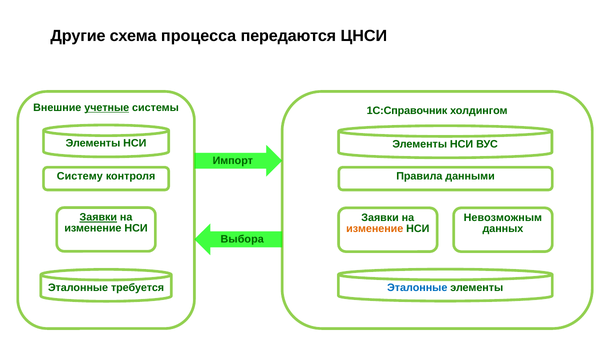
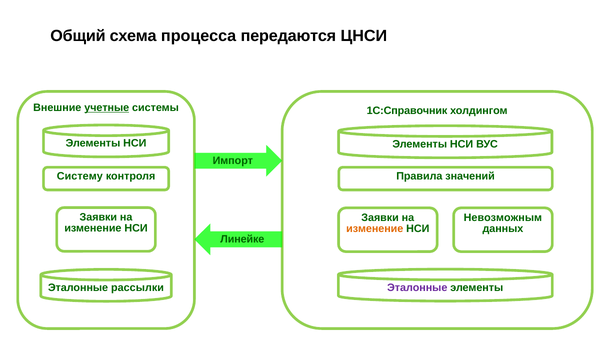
Другие: Другие -> Общий (78, 36)
данными: данными -> значений (470, 176)
Заявки underline: present -> none (98, 217)
Выбора: Выбора -> Линейке (242, 239)
Эталонные colour: blue -> purple (417, 288)
требуется: требуется -> рассылки (137, 288)
